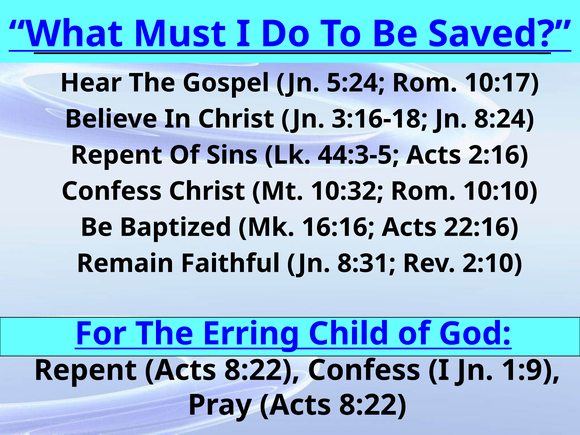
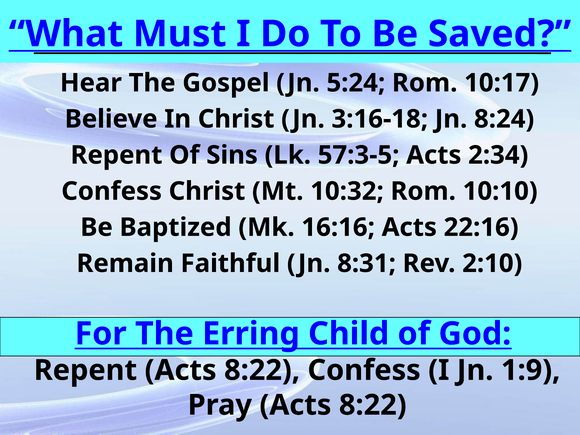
44:3-5: 44:3-5 -> 57:3-5 (359, 155)
2:16: 2:16 -> 2:34 (498, 155)
